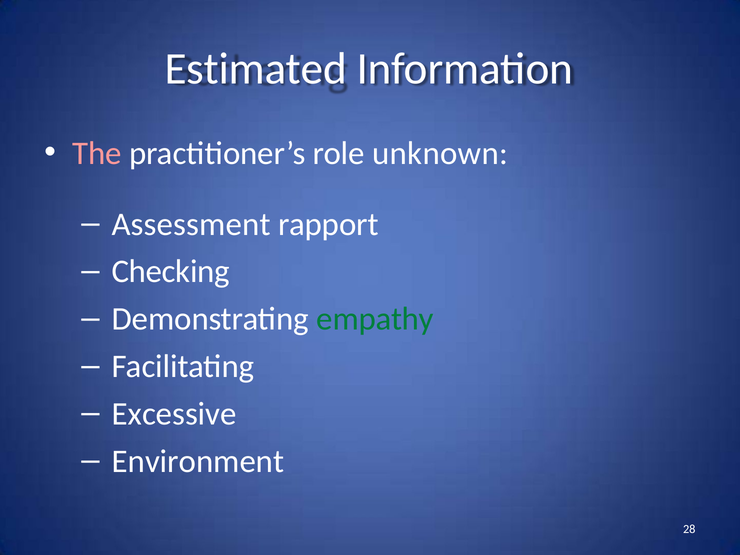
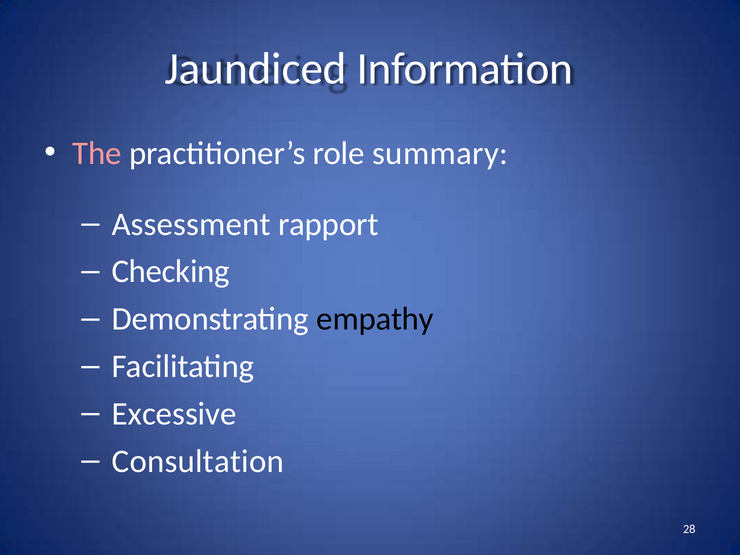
Estimated: Estimated -> Jaundiced (256, 69)
unknown: unknown -> summary (440, 153)
empathy colour: green -> black (375, 319)
Environment: Environment -> Consultation (198, 461)
